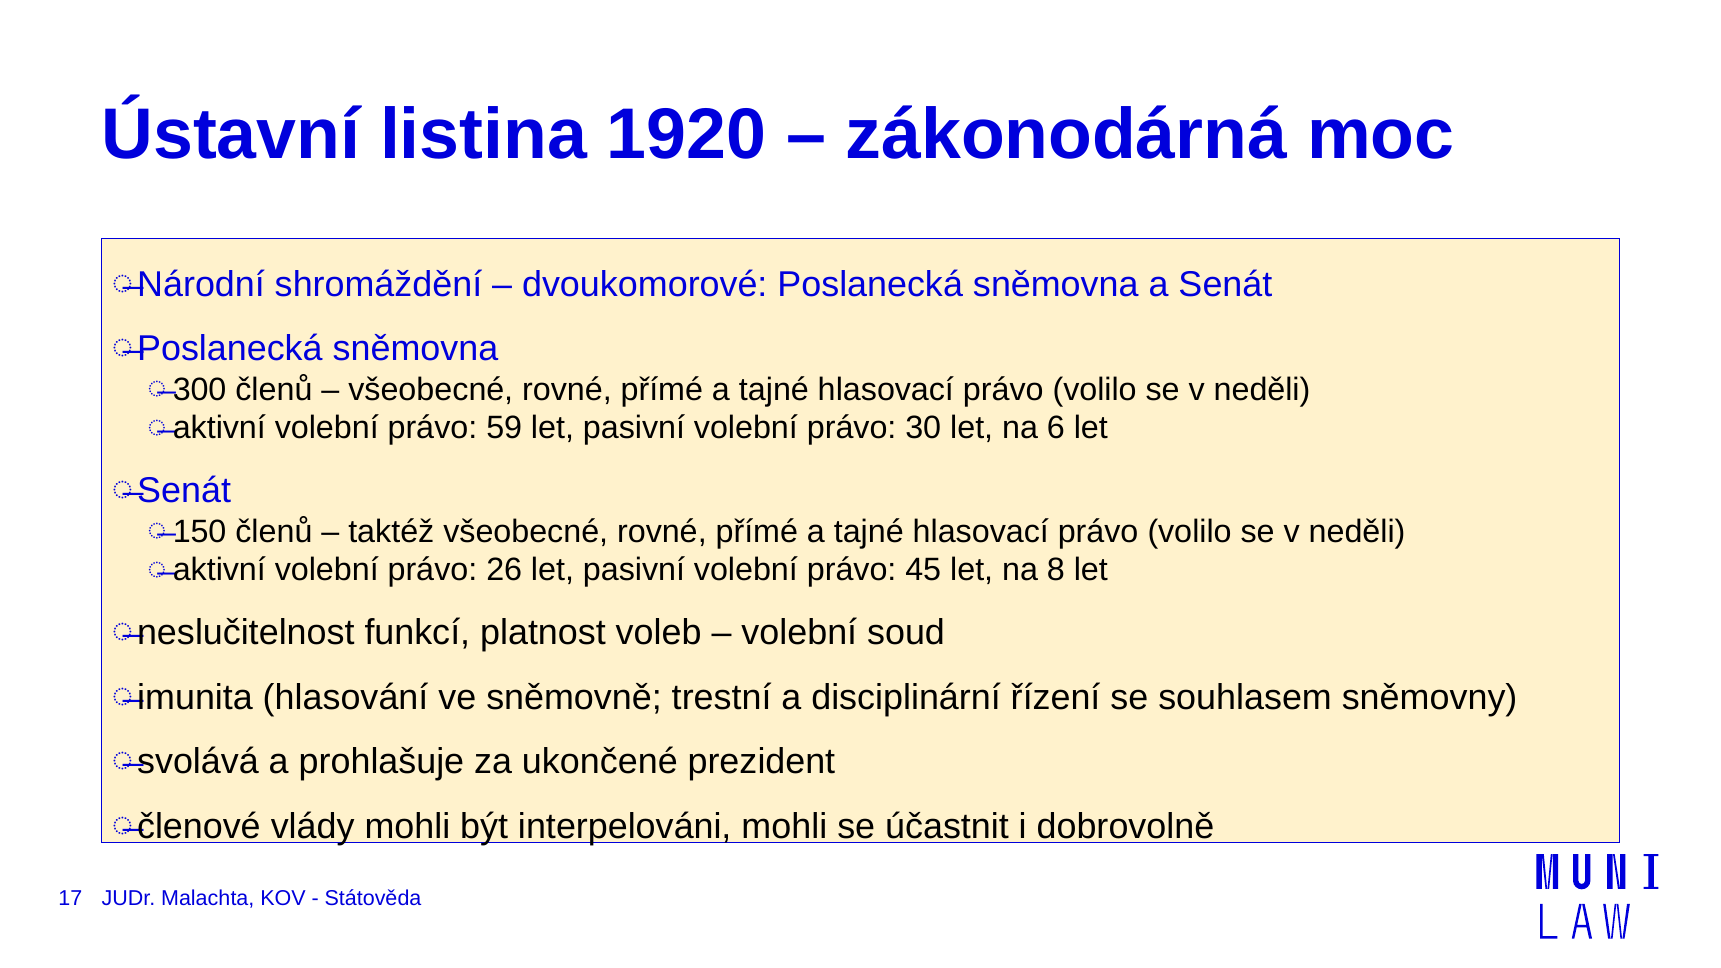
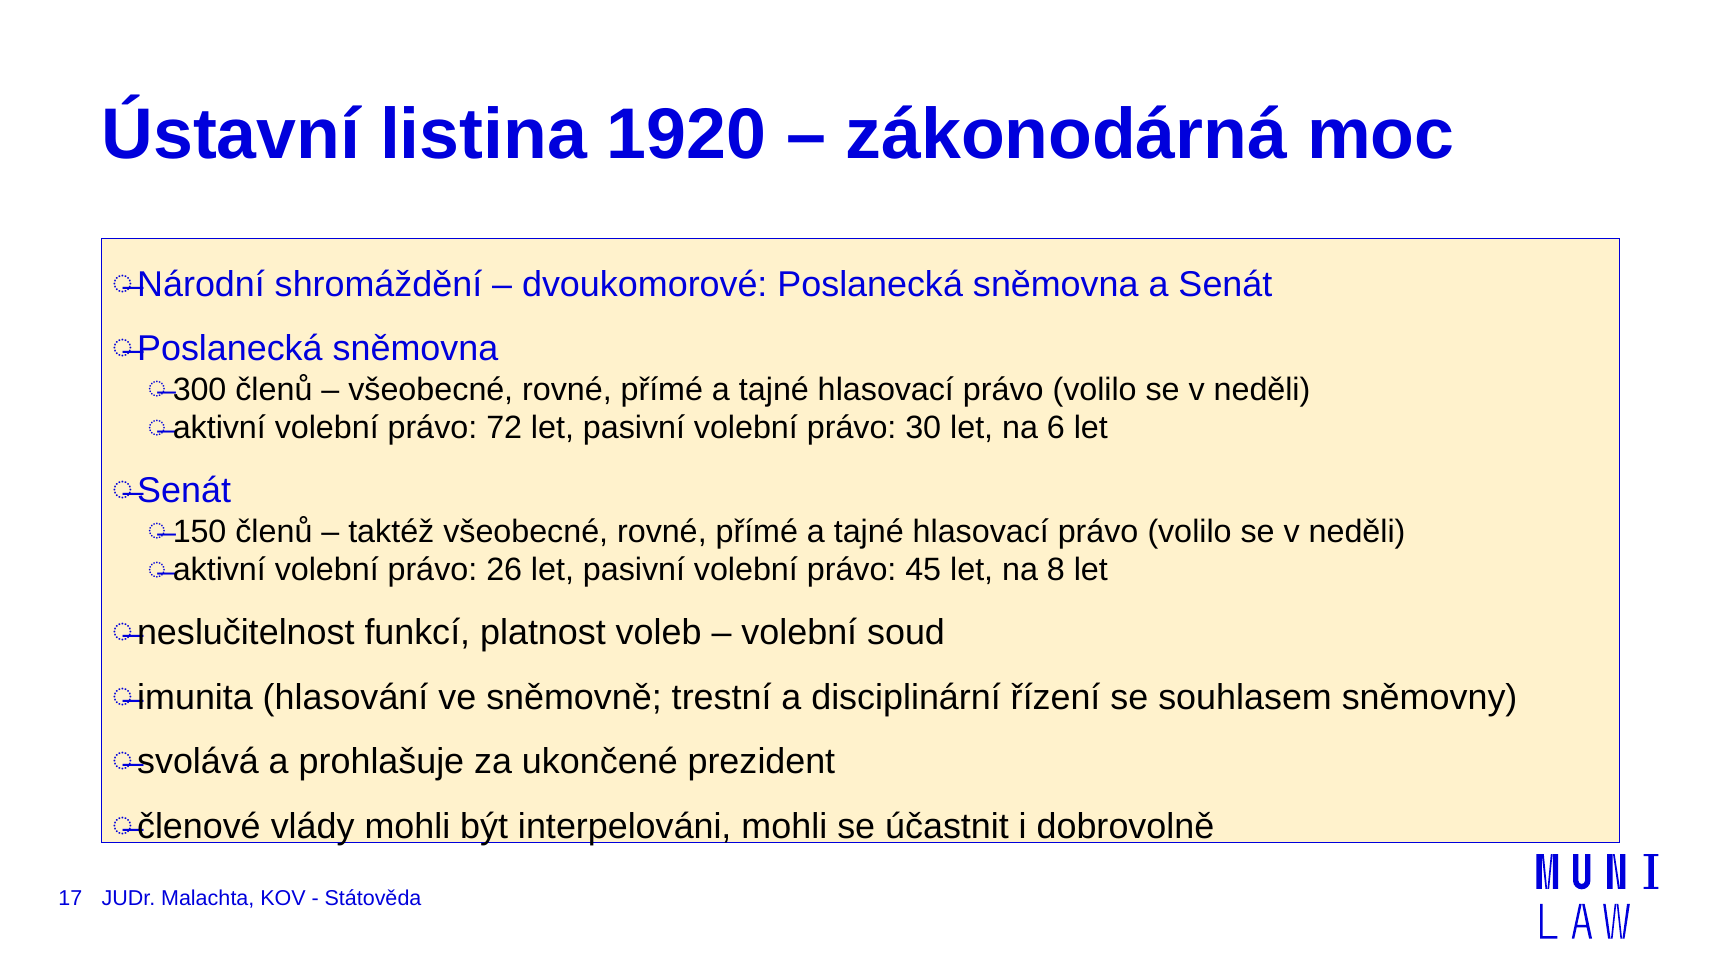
59: 59 -> 72 (504, 428)
